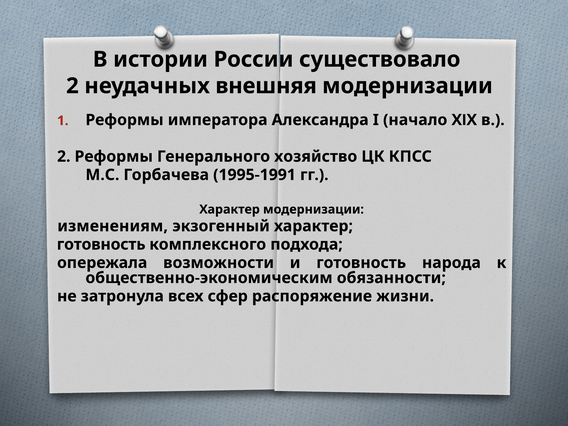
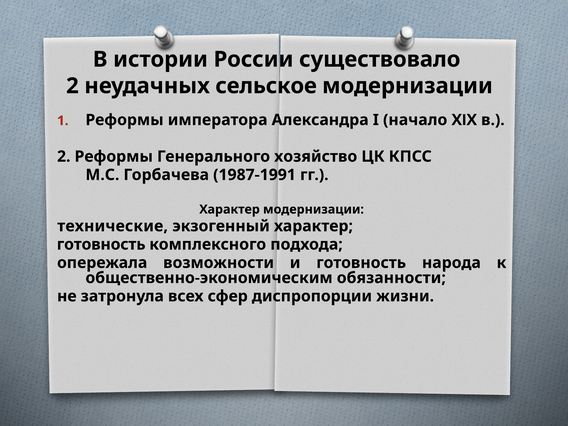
внешняя: внешняя -> сельское (266, 86)
1995-1991: 1995-1991 -> 1987-1991 (255, 175)
изменениям: изменениям -> технические (113, 226)
распоряжение: распоряжение -> диспропорции (312, 296)
